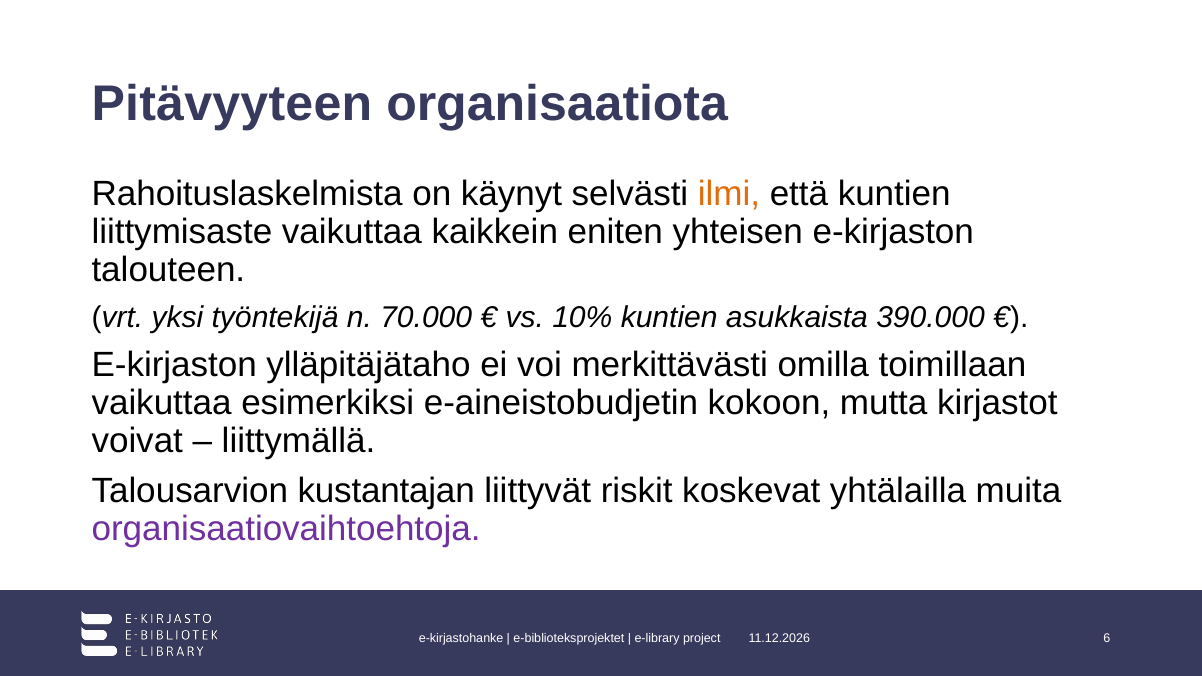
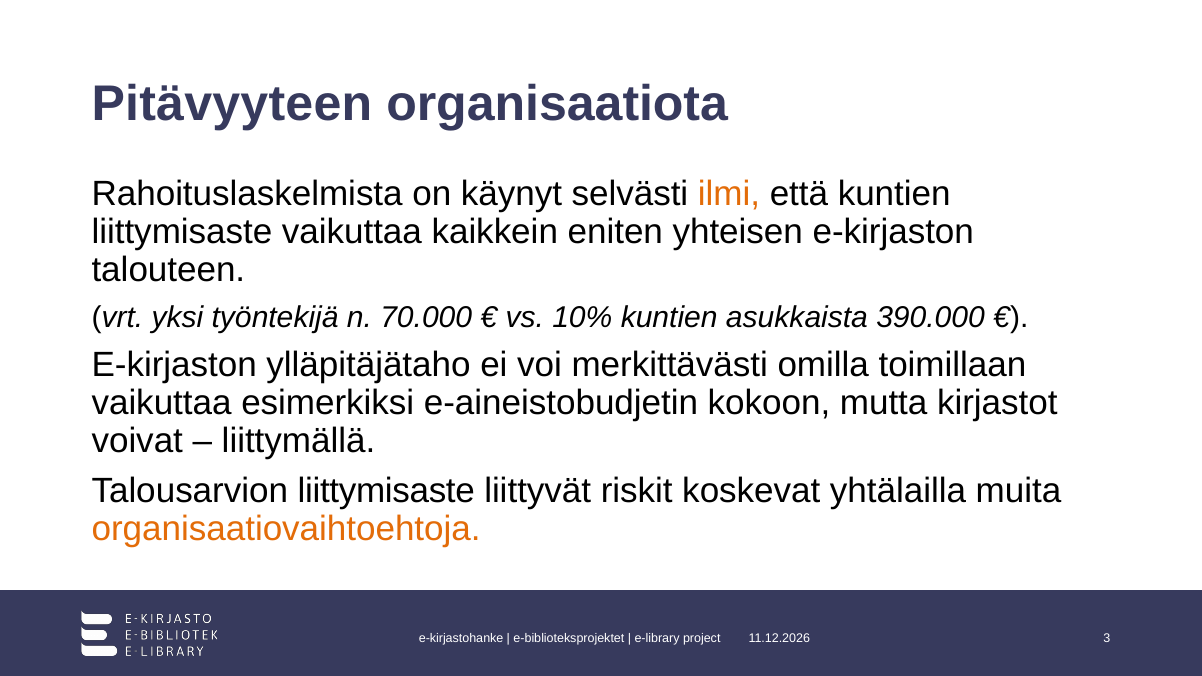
Talousarvion kustantajan: kustantajan -> liittymisaste (386, 491)
organisaatiovaihtoehtoja colour: purple -> orange (286, 529)
6: 6 -> 3 (1107, 638)
